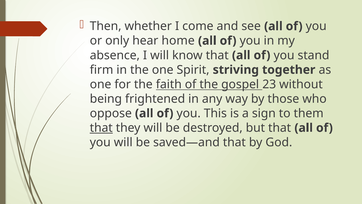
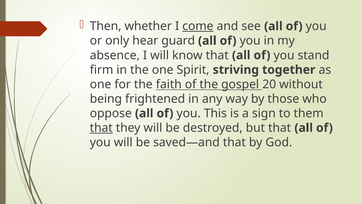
come underline: none -> present (198, 26)
home: home -> guard (178, 41)
23: 23 -> 20 (269, 84)
